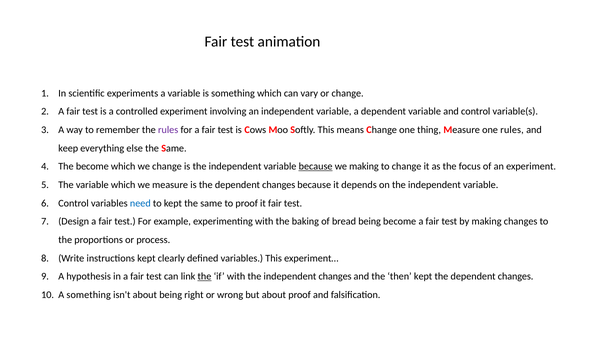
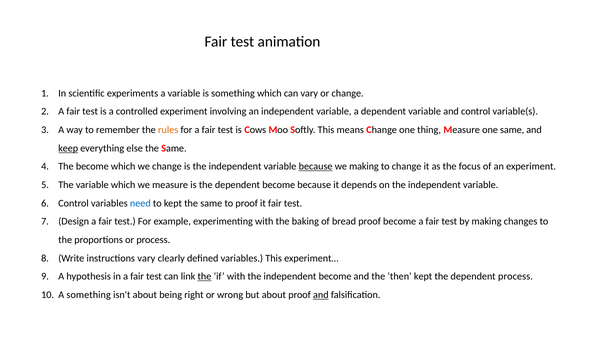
rules colour: purple -> orange (168, 130)
one rules: rules -> same (512, 130)
keep underline: none -> present (68, 148)
is the dependent changes: changes -> become (279, 185)
bread being: being -> proof (370, 221)
instructions kept: kept -> vary (146, 258)
independent changes: changes -> become (335, 276)
changes: changes -> process (515, 276)
and underline: none -> present (321, 295)
